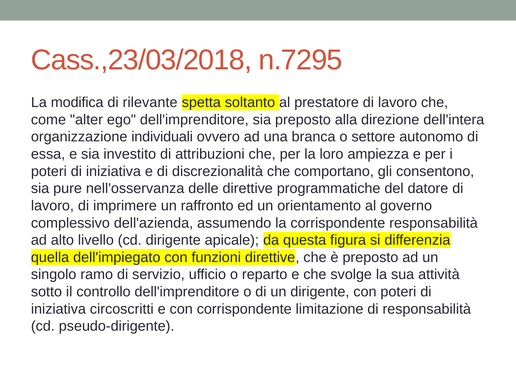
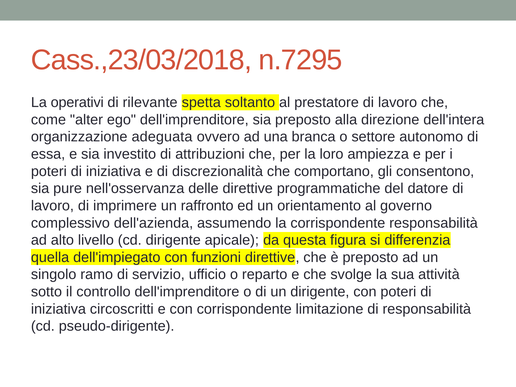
modifica: modifica -> operativi (77, 102)
individuali: individuali -> adeguata (162, 137)
